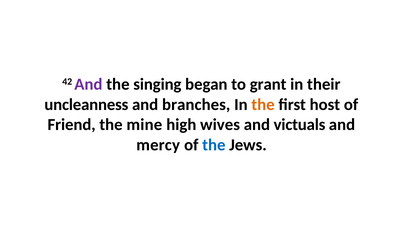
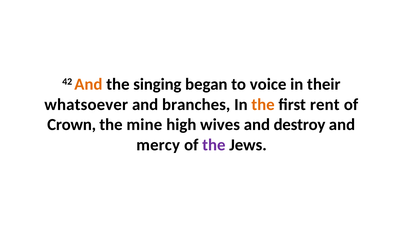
And colour: purple -> orange (88, 84)
grant: grant -> voice (268, 84)
uncleanness: uncleanness -> whatsoever (86, 104)
host: host -> rent (325, 104)
Friend: Friend -> Crown (72, 125)
victuals: victuals -> destroy (300, 125)
the colour: blue -> purple (214, 145)
